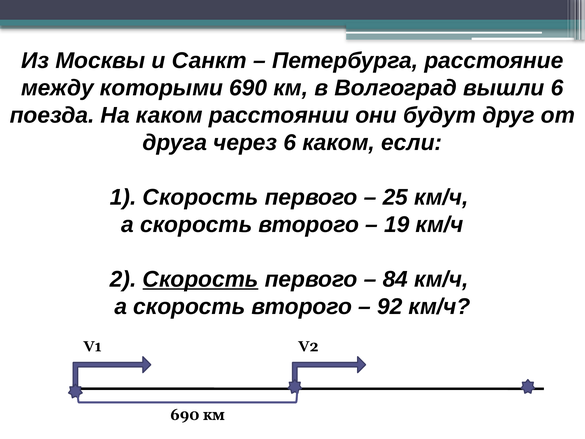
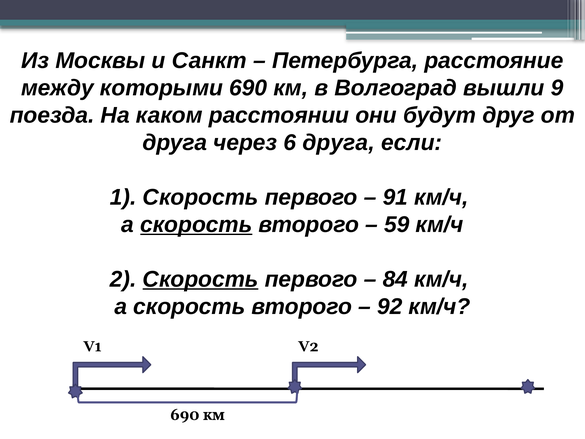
вышли 6: 6 -> 9 (557, 88)
6 каком: каком -> друга (339, 143)
25: 25 -> 91 (395, 197)
скорость underline: none -> present (196, 225)
19: 19 -> 59 (397, 225)
